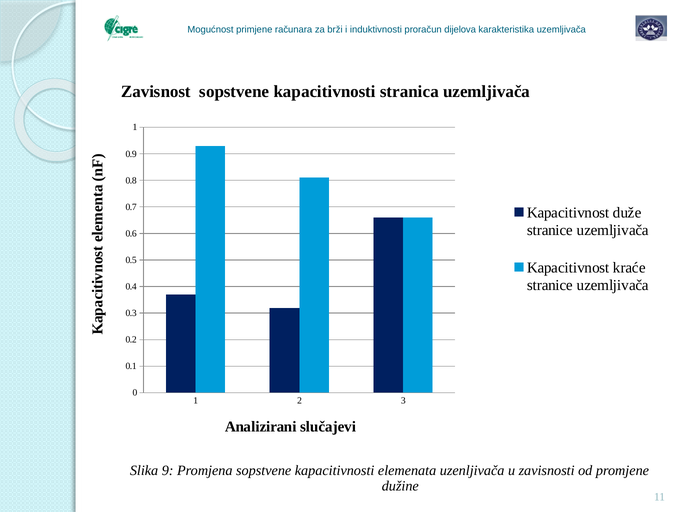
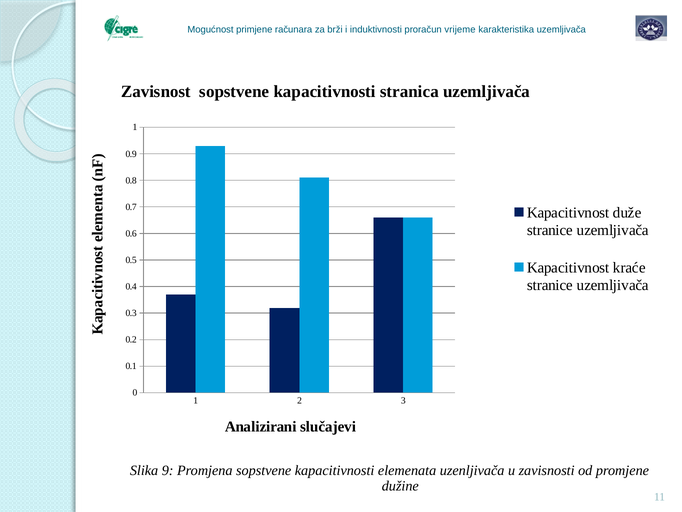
dijelova: dijelova -> vrijeme (460, 29)
